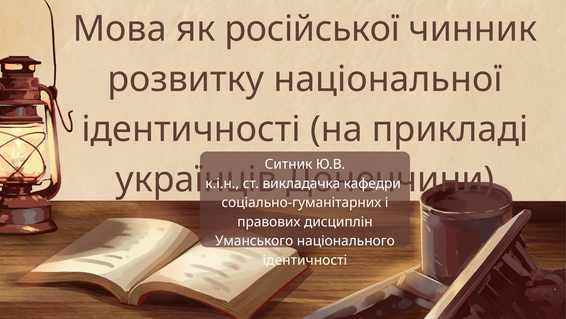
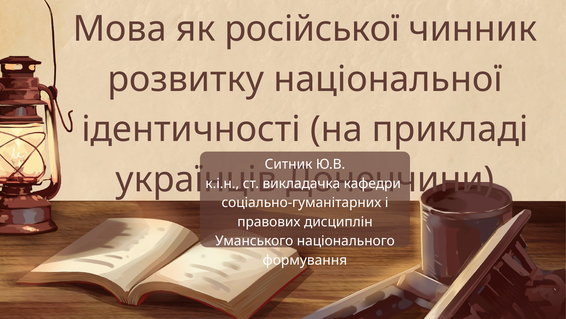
ідентичності: ідентичності -> формування (305, 260)
